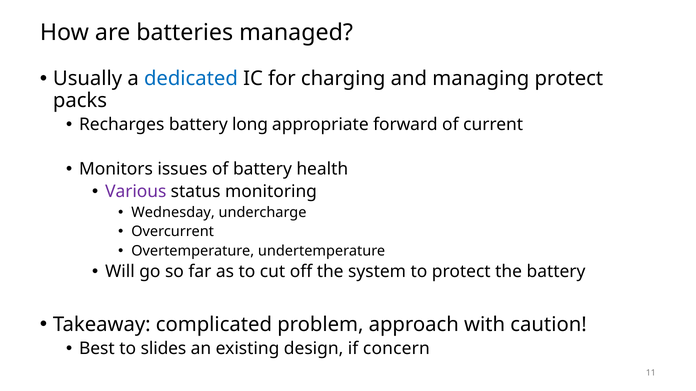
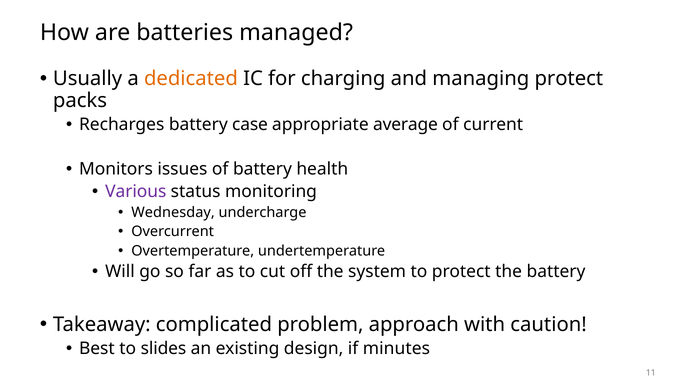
dedicated colour: blue -> orange (191, 79)
long: long -> case (250, 125)
forward: forward -> average (405, 125)
concern: concern -> minutes (396, 349)
